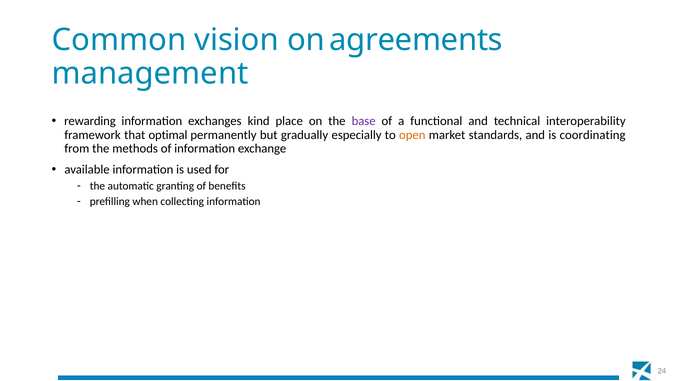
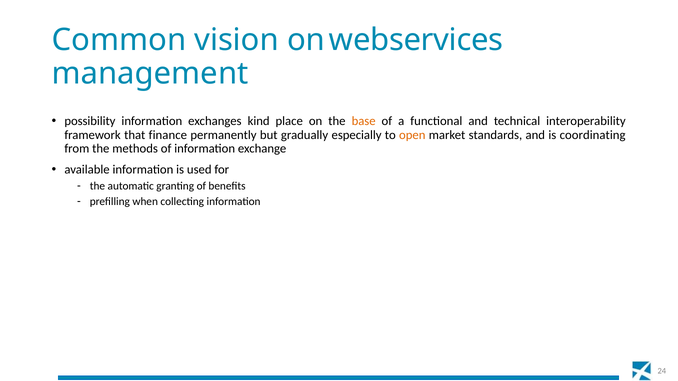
agreements: agreements -> webservices (416, 40)
rewarding: rewarding -> possibility (90, 121)
base colour: purple -> orange (364, 121)
optimal: optimal -> finance (168, 135)
